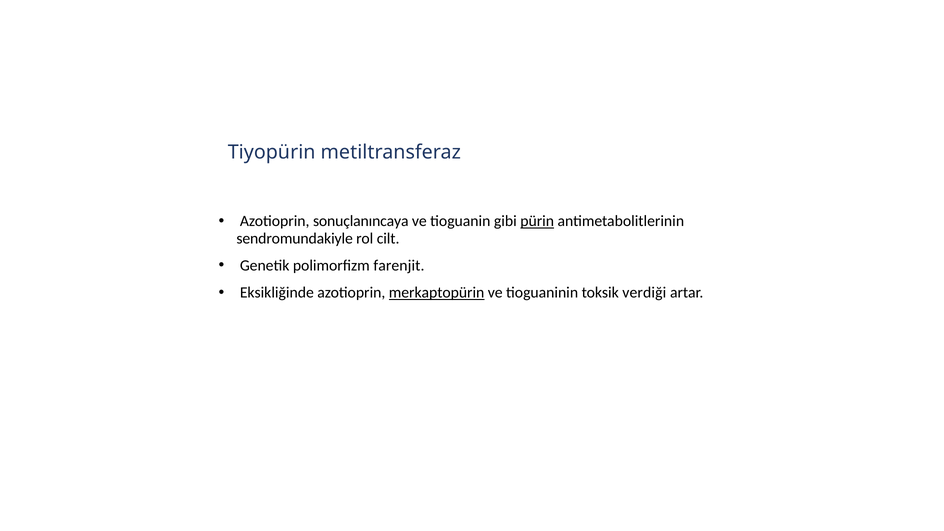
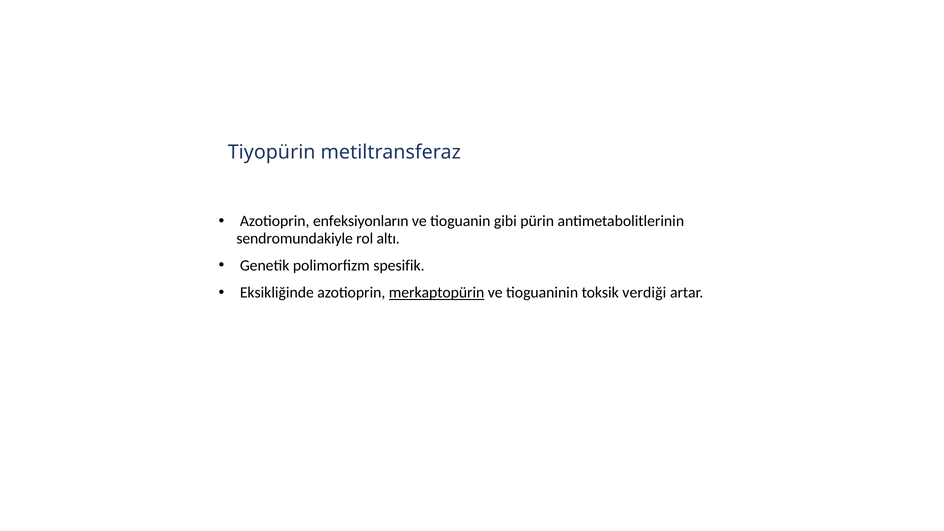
sonuçlanıncaya: sonuçlanıncaya -> enfeksiyonların (361, 221)
pürin underline: present -> none (537, 221)
cilt: cilt -> altı (388, 238)
farenjit: farenjit -> spesifik (399, 266)
